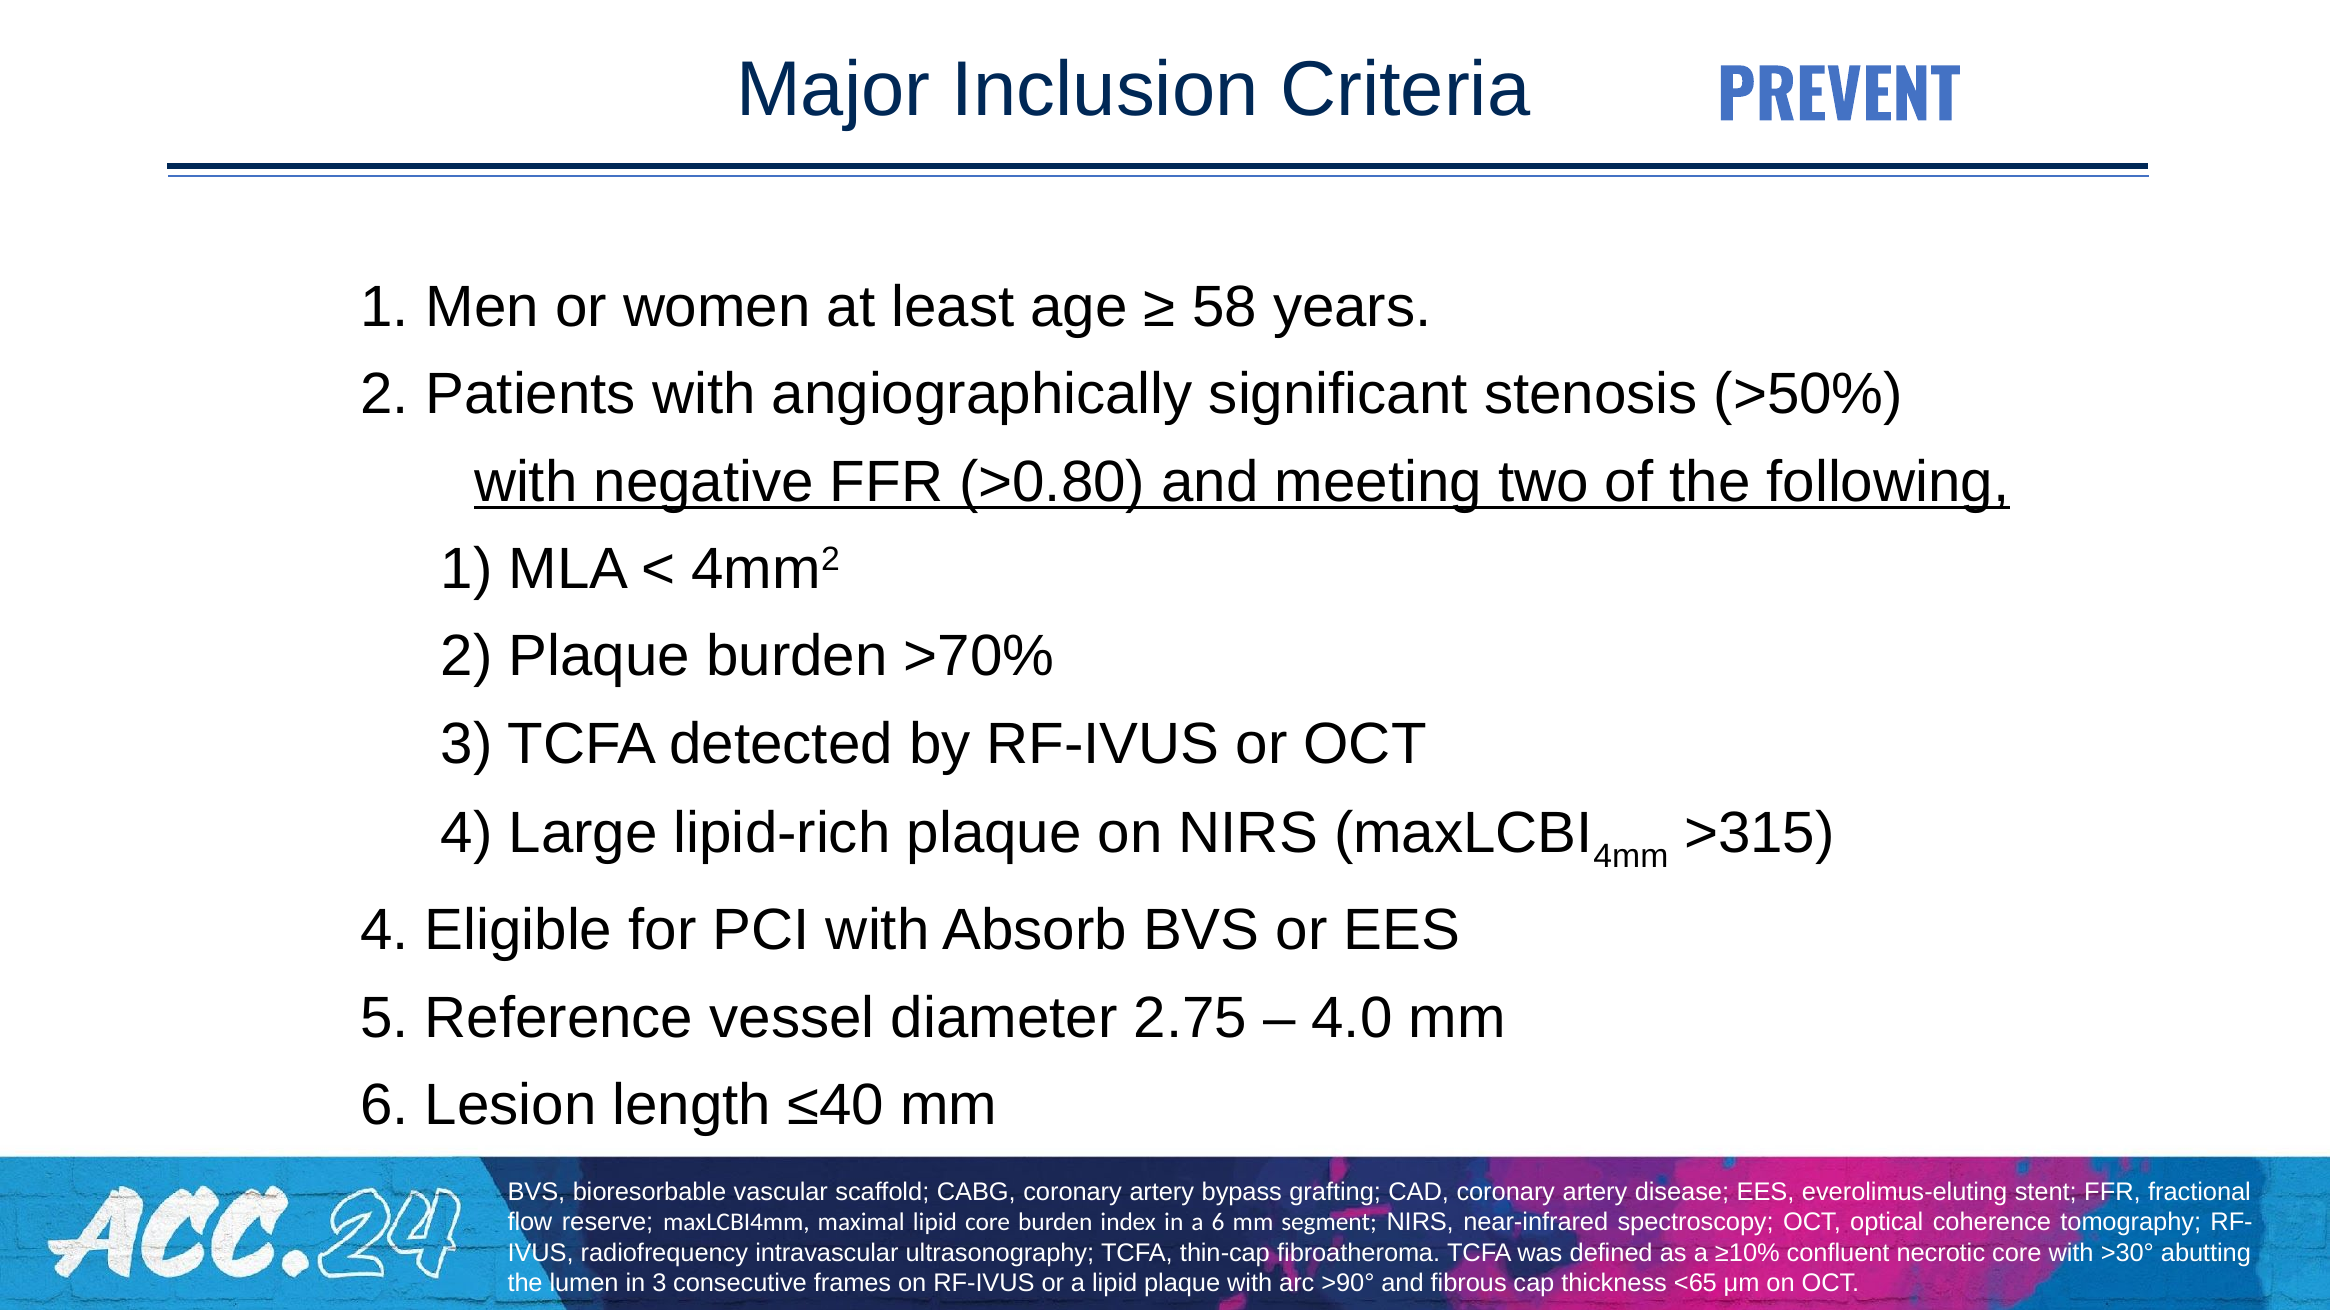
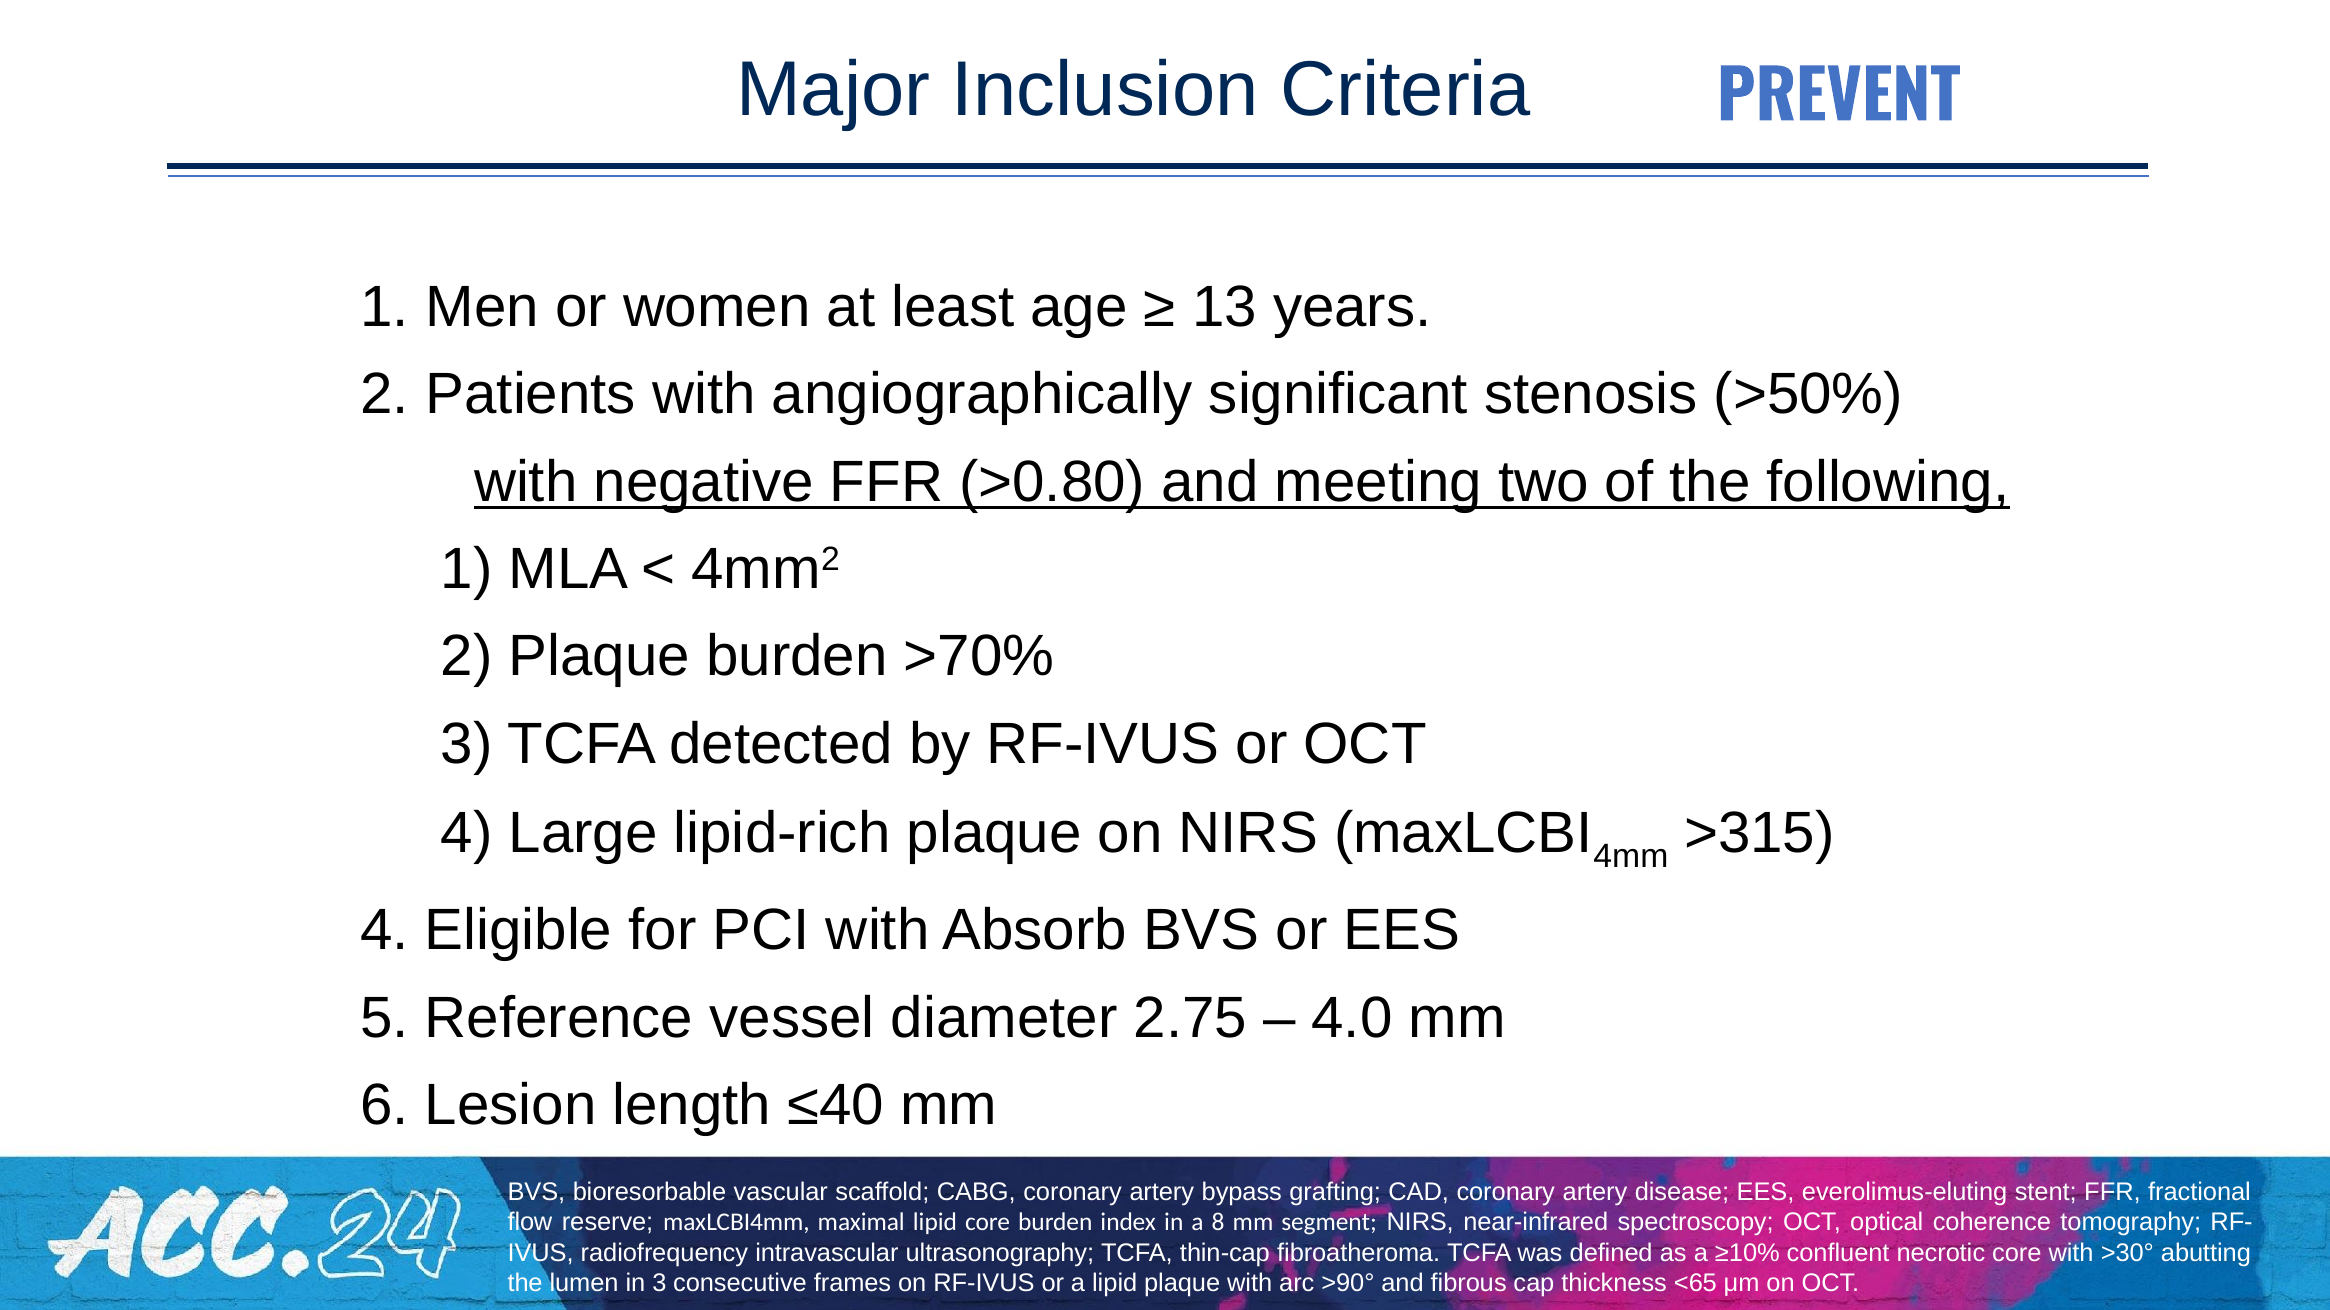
58: 58 -> 13 (1224, 307)
a 6: 6 -> 8 (1218, 1223)
